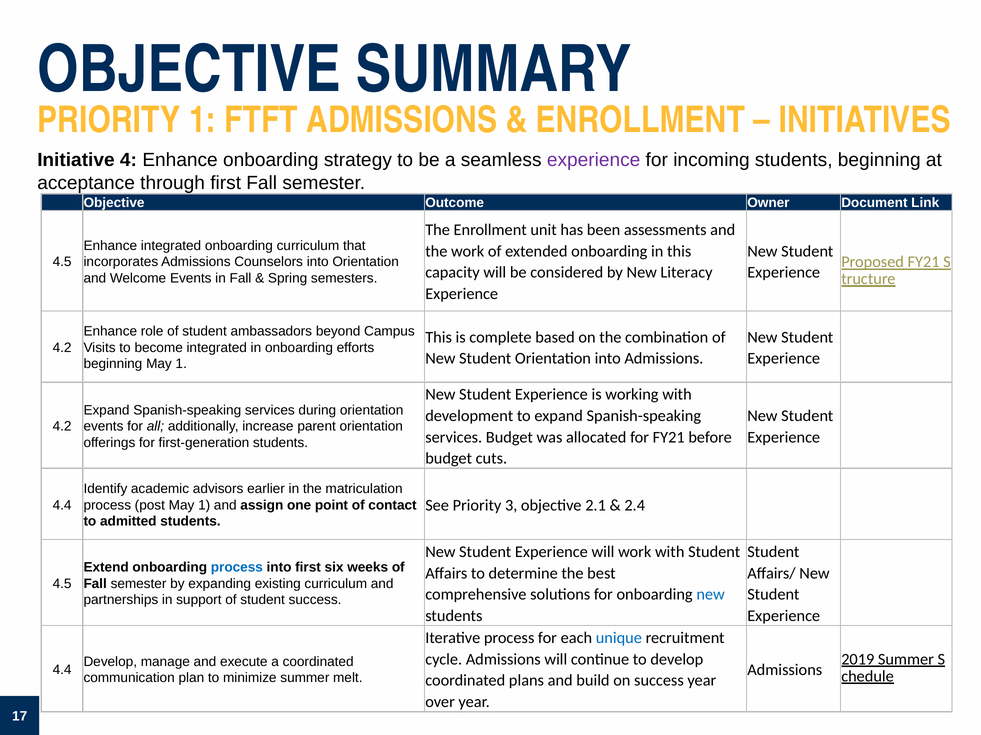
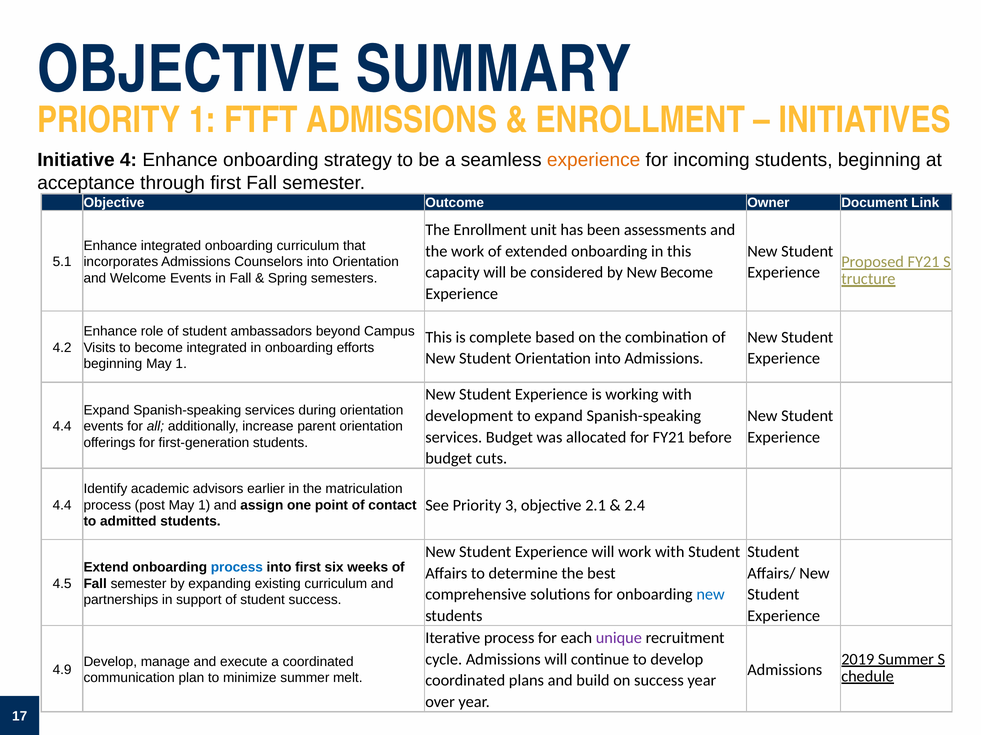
experience colour: purple -> orange (594, 160)
4.5: 4.5 -> 5.1 (62, 262)
New Literacy: Literacy -> Become (687, 273)
4.2: 4.2 -> 4.4 (62, 427)
unique colour: blue -> purple (619, 639)
4.4: 4.4 -> 4.9 (62, 670)
